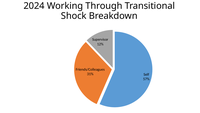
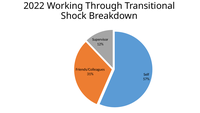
2024: 2024 -> 2022 (34, 6)
